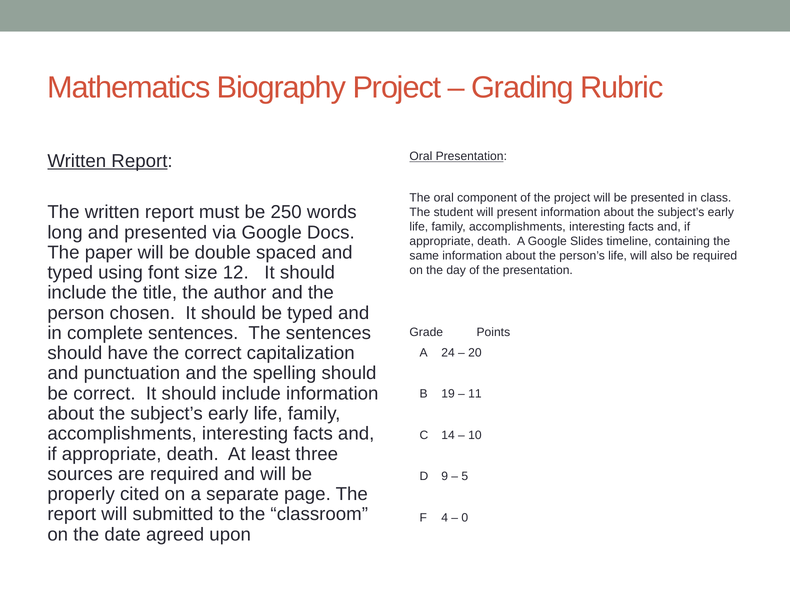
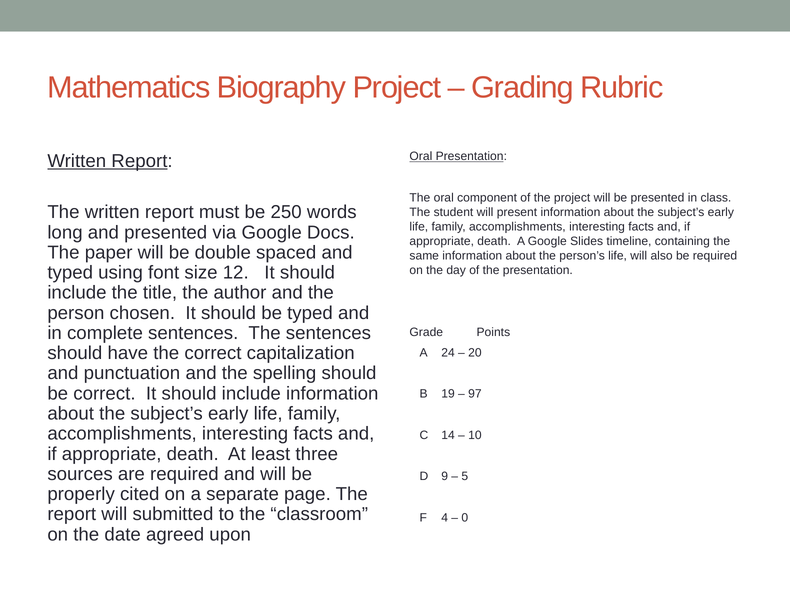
11: 11 -> 97 (475, 394)
